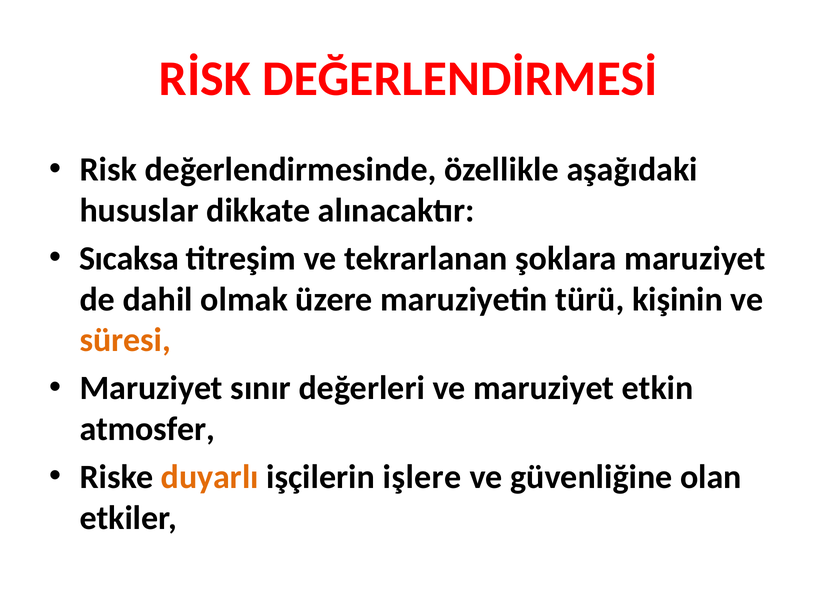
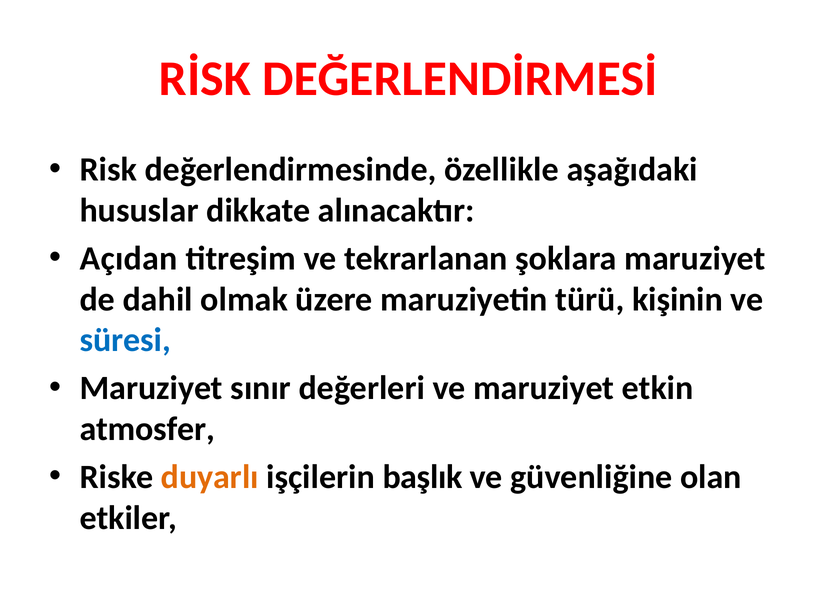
Sıcaksa: Sıcaksa -> Açıdan (129, 259)
süresi colour: orange -> blue (125, 341)
işlere: işlere -> başlık (422, 478)
